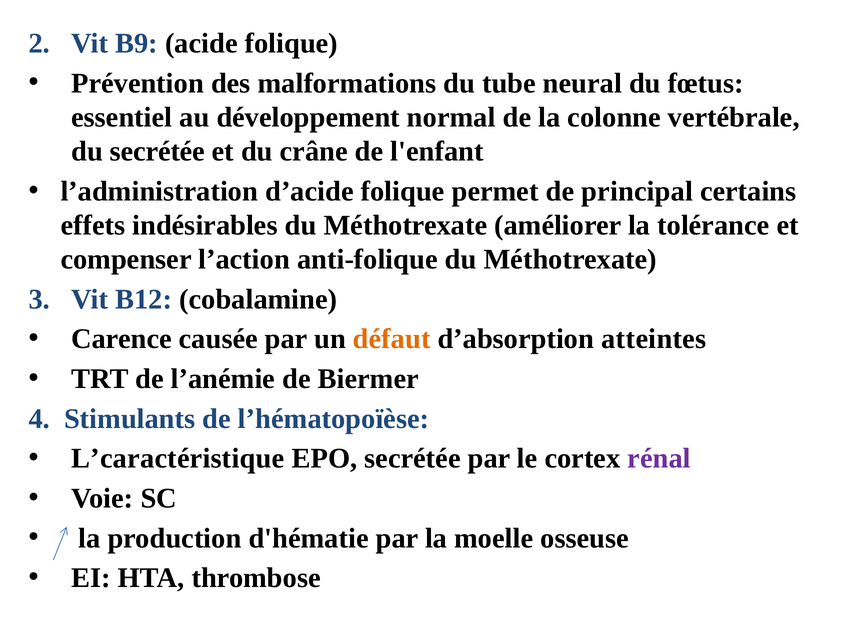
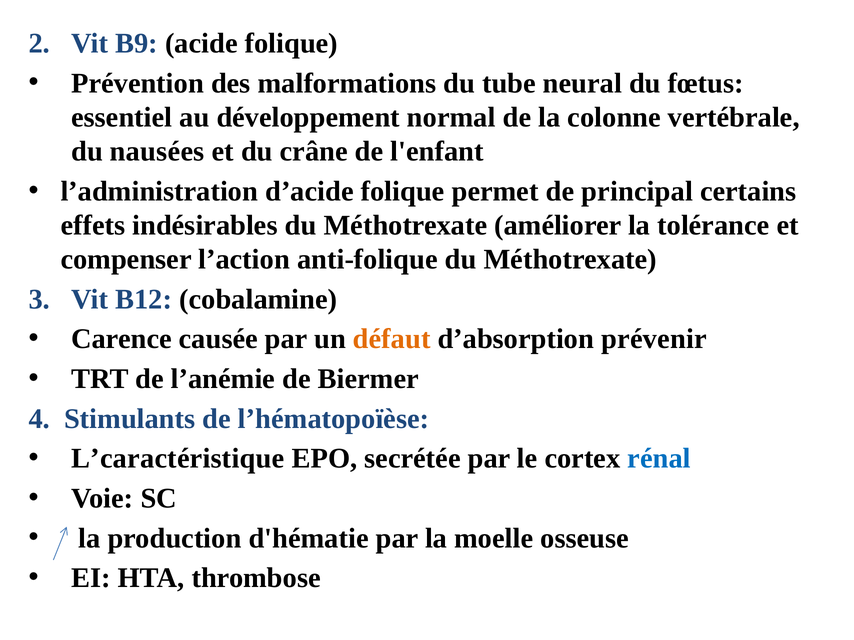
du secrétée: secrétée -> nausées (157, 152)
atteintes: atteintes -> prévenir (654, 339)
rénal colour: purple -> blue (659, 459)
